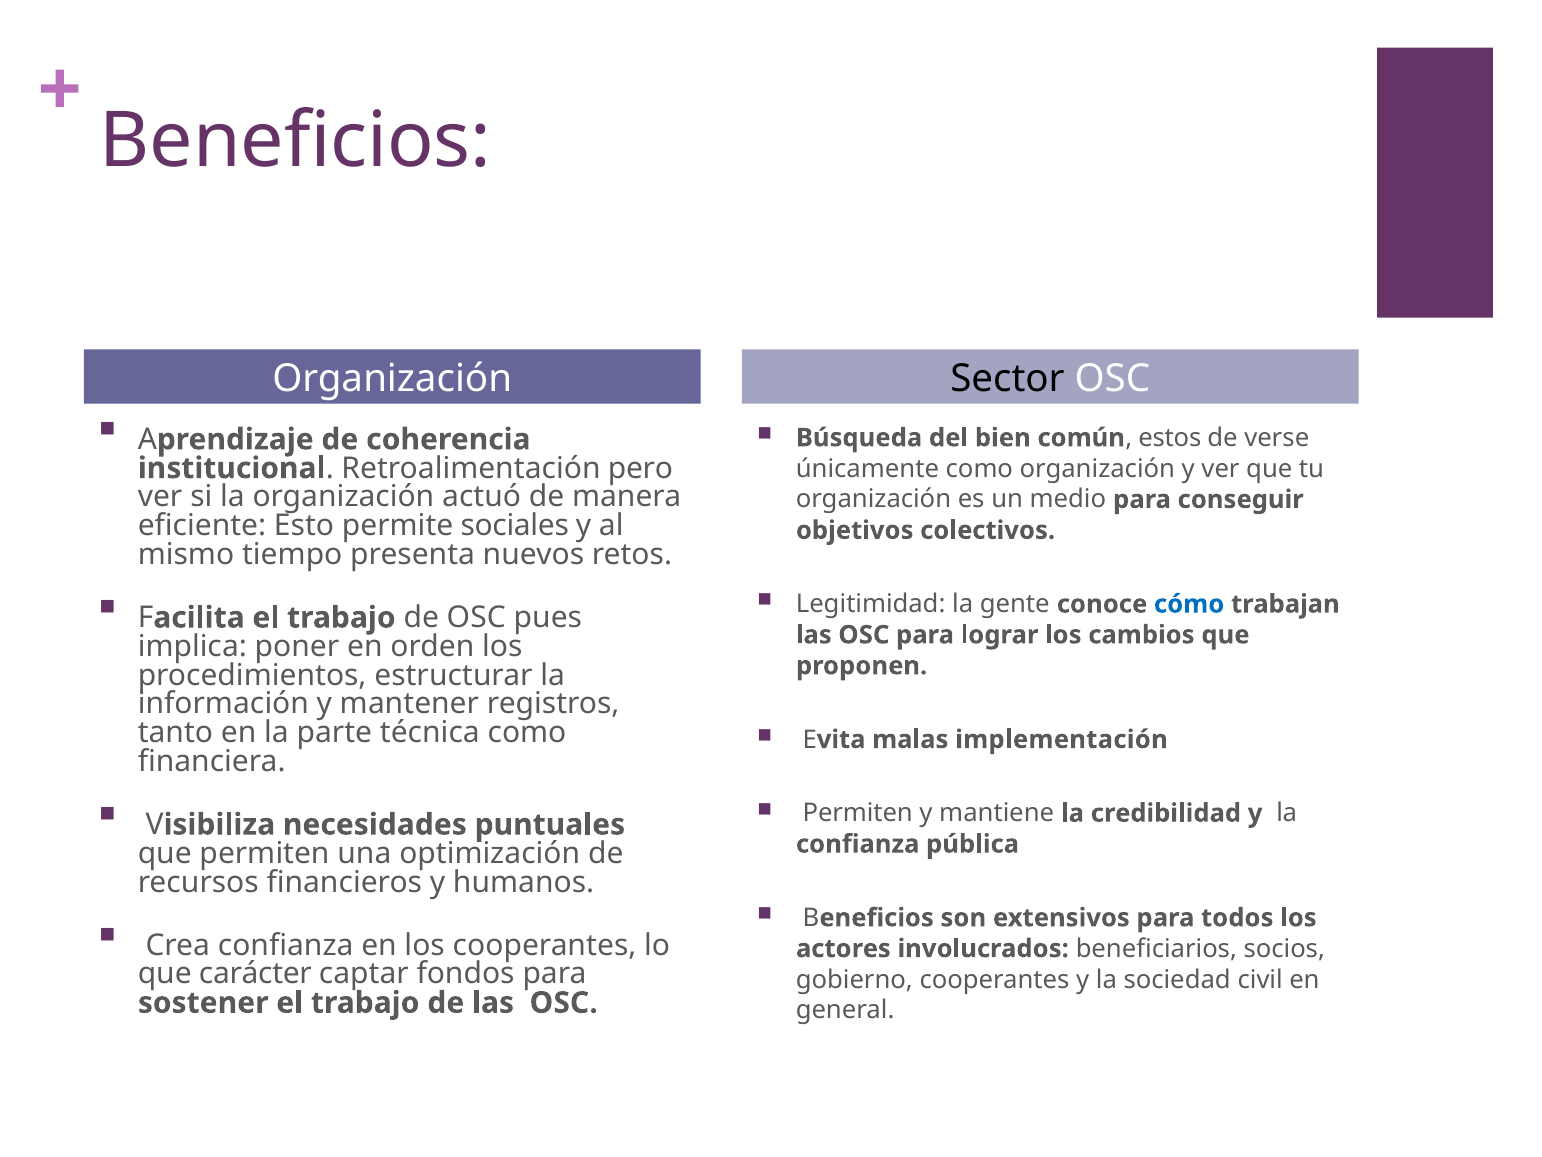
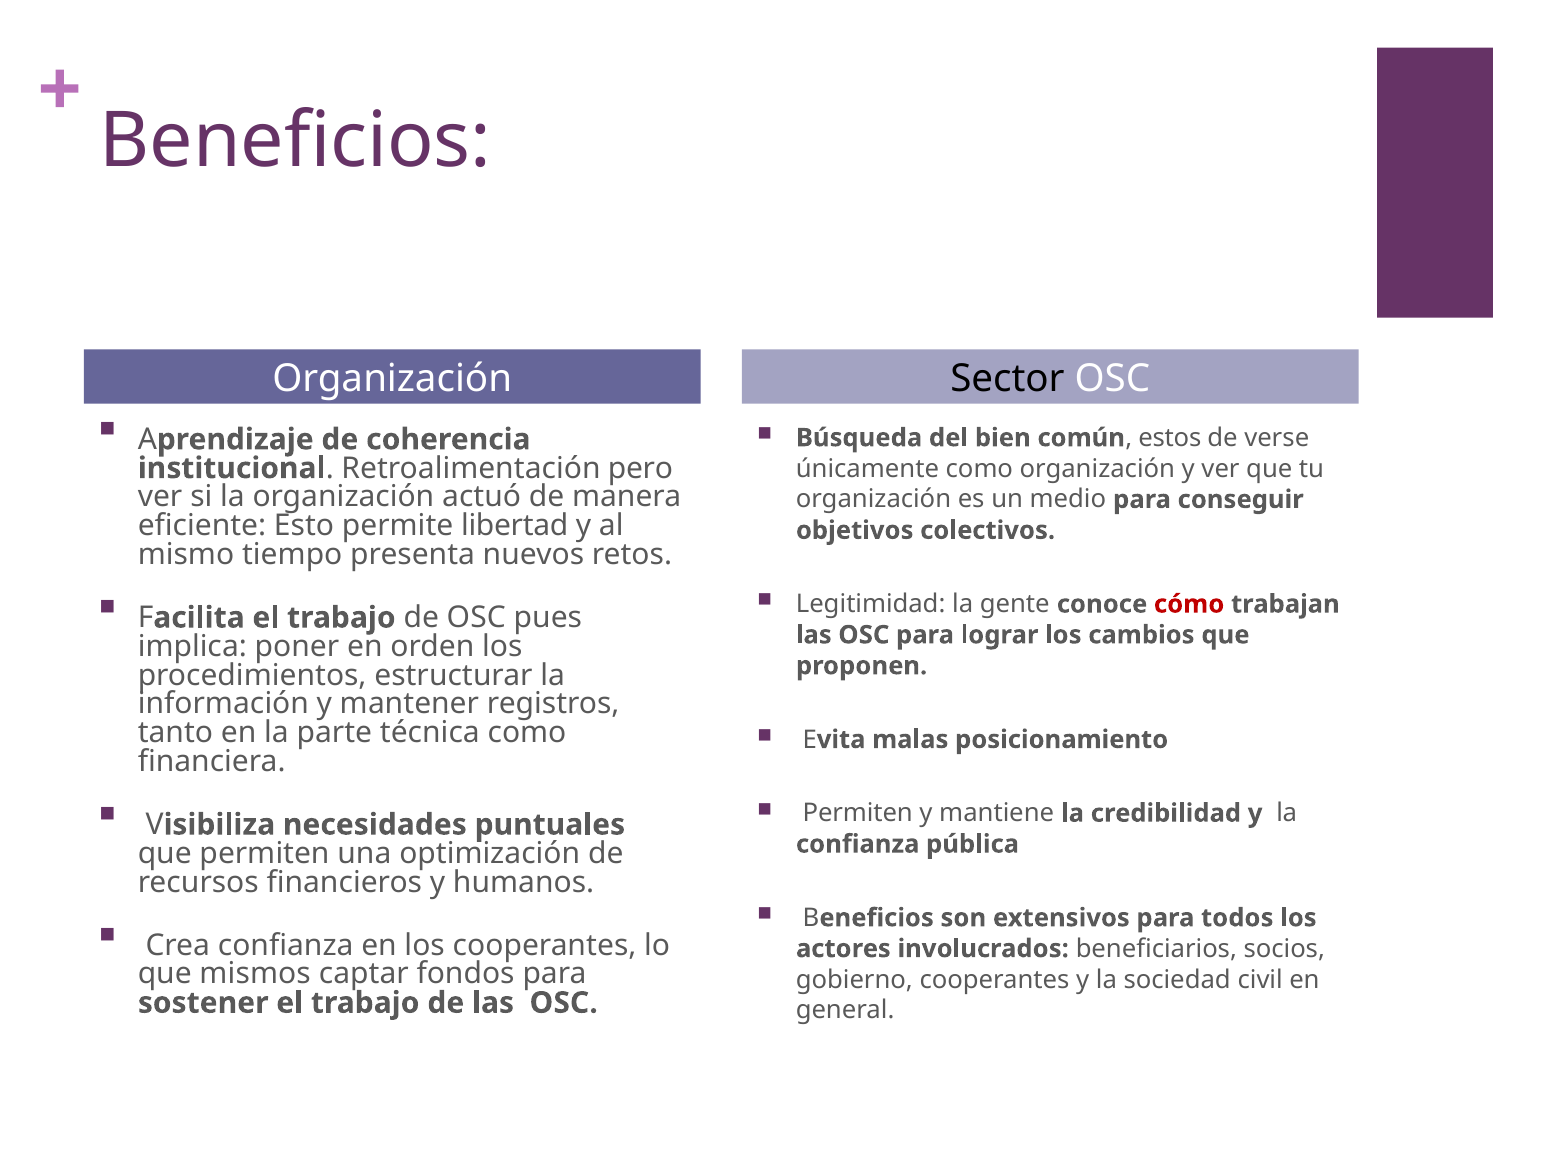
sociales: sociales -> libertad (515, 526)
cómo colour: blue -> red (1189, 604)
implementación: implementación -> posicionamiento (1062, 739)
carácter: carácter -> mismos (255, 974)
